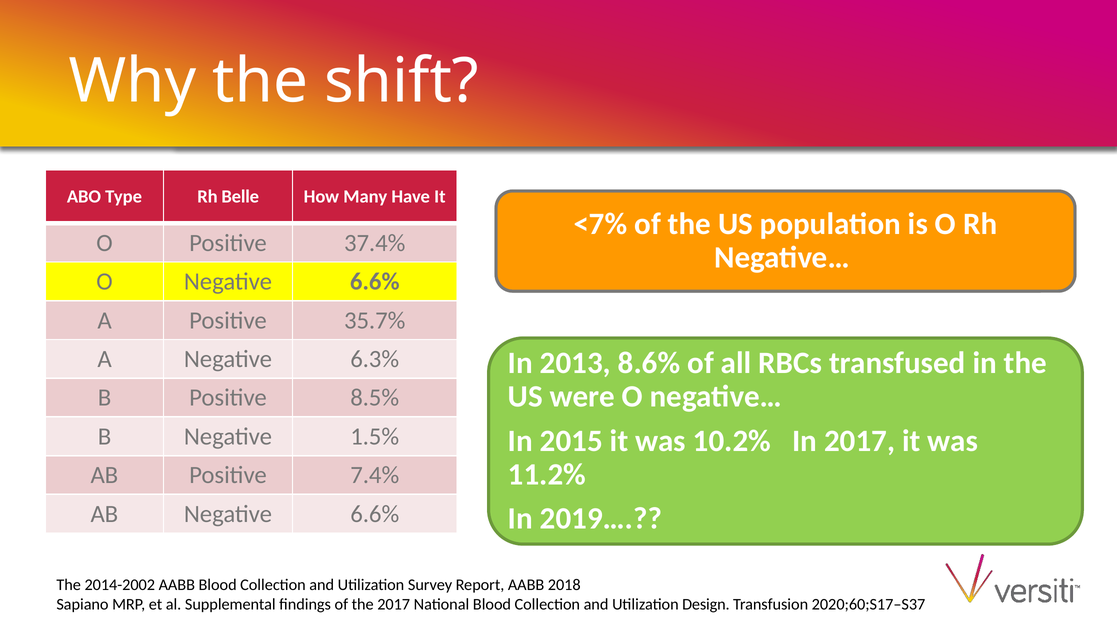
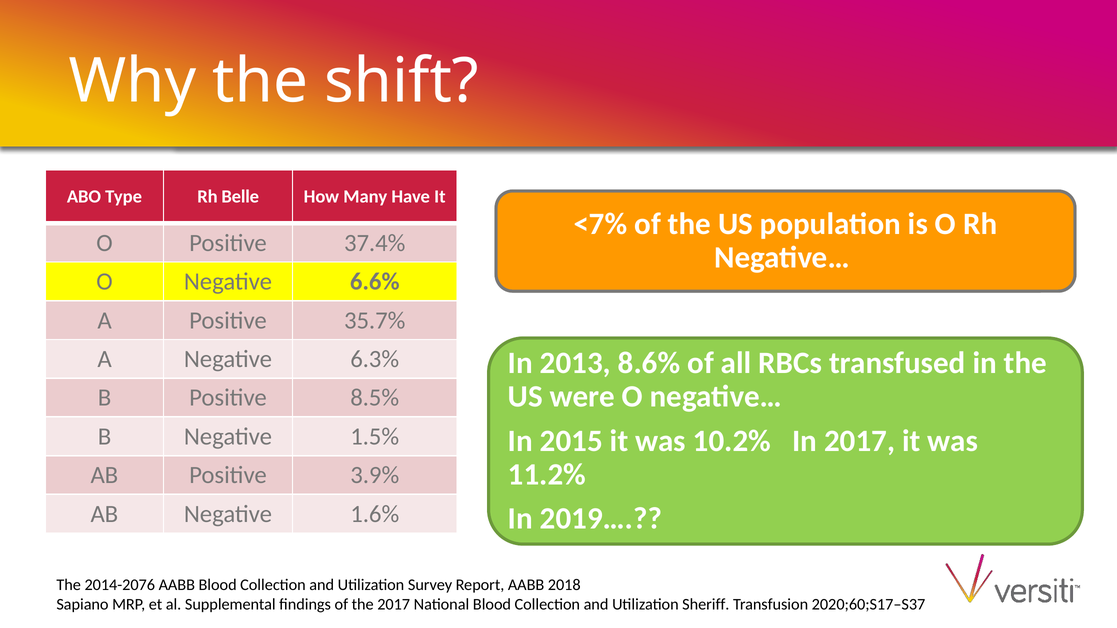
7.4%: 7.4% -> 3.9% (375, 476)
AB Negative 6.6%: 6.6% -> 1.6% (375, 514)
2014-2002: 2014-2002 -> 2014-2076 (120, 585)
Design: Design -> Sheriff (706, 605)
